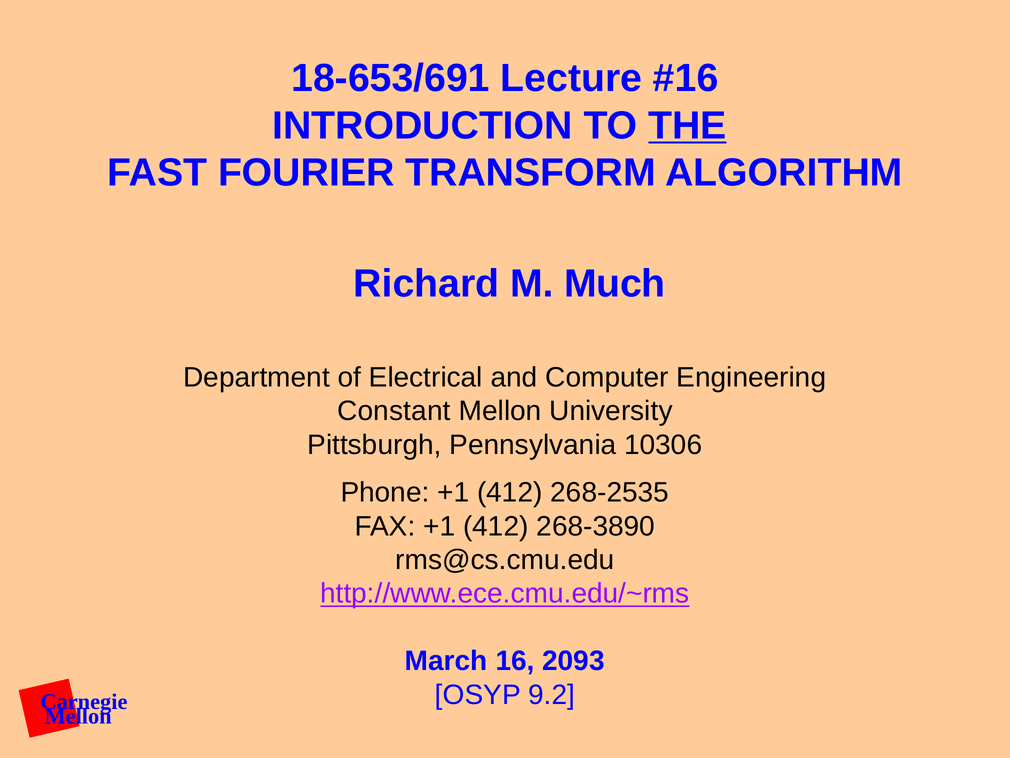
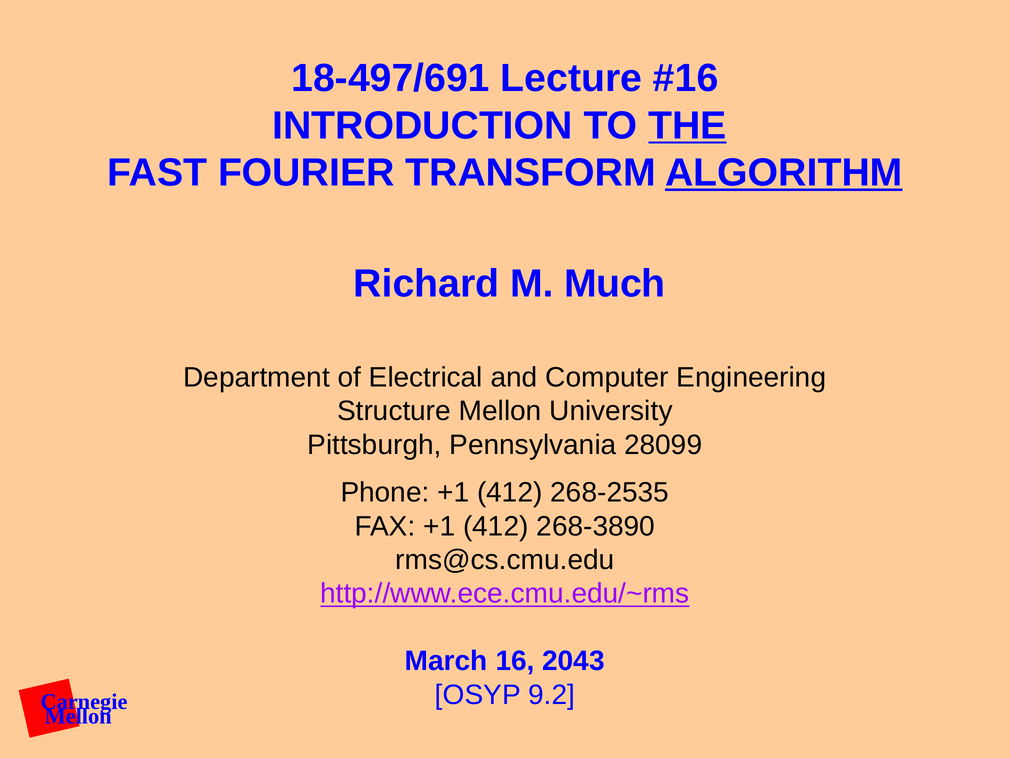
18-653/691: 18-653/691 -> 18-497/691 (391, 78)
ALGORITHM underline: none -> present (784, 173)
Constant: Constant -> Structure (394, 411)
10306: 10306 -> 28099 (663, 445)
2093: 2093 -> 2043 (573, 661)
